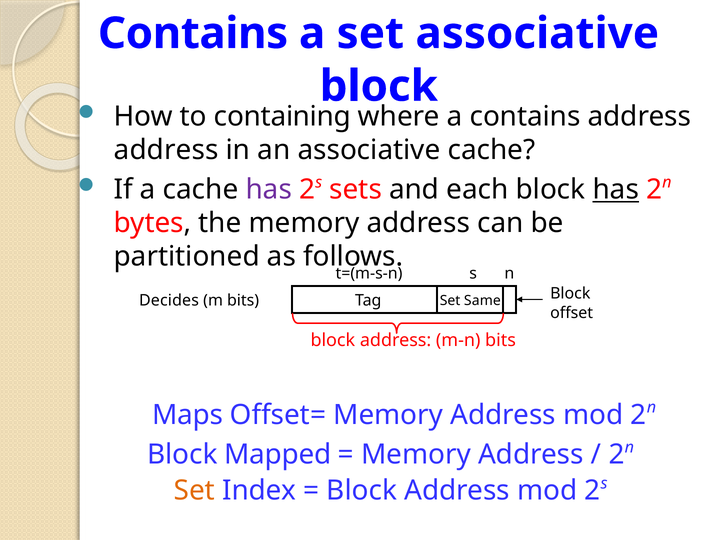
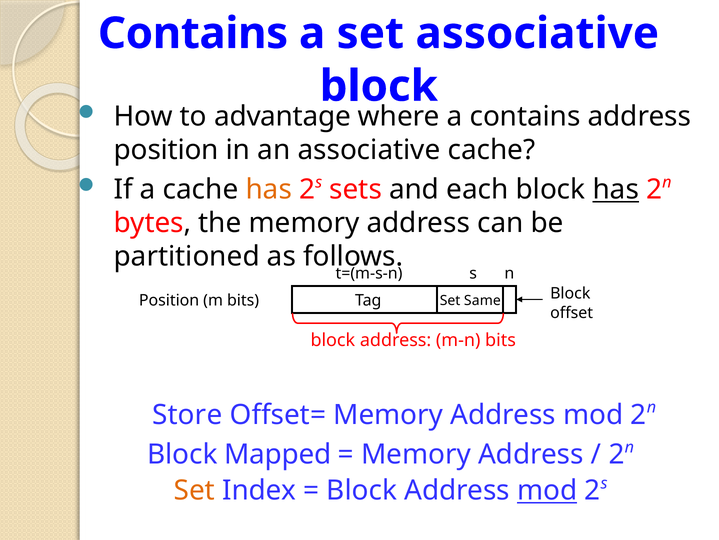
containing: containing -> advantage (283, 116)
address: address -> position (166, 150)
has colour: purple -> orange (269, 189)
Decides: Decides -> Position (169, 300)
Maps: Maps -> Store (187, 414)
mod underline: none -> present (547, 490)
